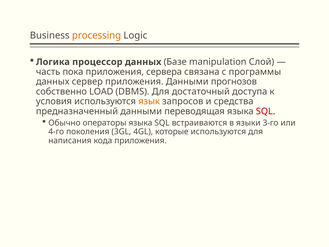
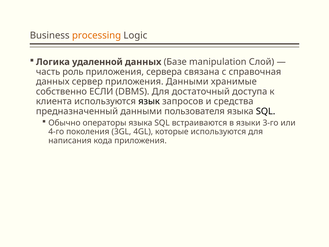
процессор: процессор -> удаленной (97, 62)
пока: пока -> роль (73, 72)
программы: программы -> справочная (255, 72)
прогнозов: прогнозов -> хранимые (234, 82)
LOAD: LOAD -> ЕСЛИ (101, 91)
условия: условия -> клиента (54, 101)
язык colour: orange -> black (149, 101)
переводящая: переводящая -> пользователя (195, 111)
SQL colour: red -> black (266, 111)
